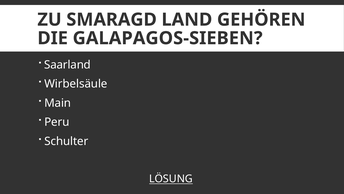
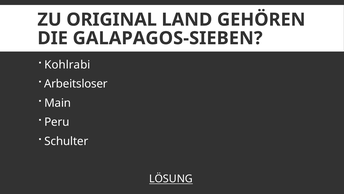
SMARAGD: SMARAGD -> ORIGINAL (112, 20)
Saarland: Saarland -> Kohlrabi (67, 65)
Wirbelsäule: Wirbelsäule -> Arbeitsloser (76, 84)
